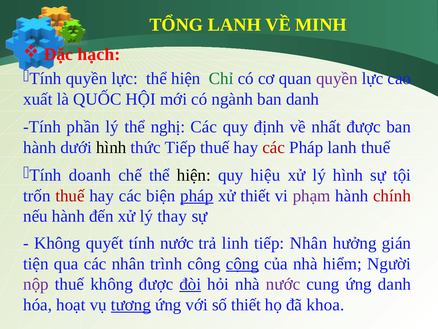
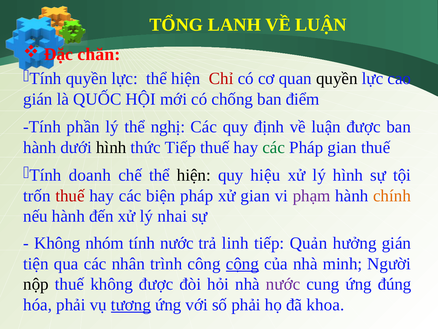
MINH: MINH -> LUẬN (321, 25)
hạch: hạch -> chăn (99, 54)
Chỉ colour: green -> red (221, 79)
quyền colour: purple -> black (337, 79)
xuất: xuất -> gián (38, 99)
ngành: ngành -> chống (232, 99)
ban danh: danh -> điểm (303, 99)
định về nhất: nhất -> luận (326, 127)
các colour: red -> green (274, 147)
Pháp lanh: lanh -> gian (342, 147)
pháp underline: present -> none (197, 195)
xử thiết: thiết -> gian (255, 195)
chính colour: red -> orange (392, 195)
thay: thay -> nhai (172, 216)
quyết: quyết -> nhóm (105, 243)
tiếp Nhân: Nhân -> Quản (308, 243)
hiểm: hiểm -> minh (343, 263)
nộp colour: purple -> black (36, 284)
đòi underline: present -> none (190, 284)
ứng danh: danh -> đúng (395, 284)
hóa hoạt: hoạt -> phải (71, 304)
số thiết: thiết -> phải (246, 304)
